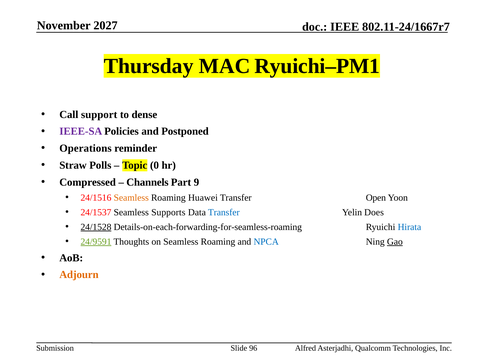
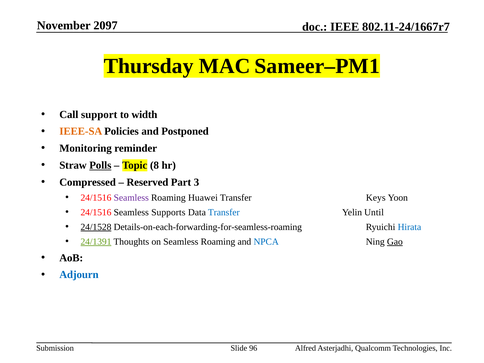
2027: 2027 -> 2097 (106, 26)
Ryuichi–PM1: Ryuichi–PM1 -> Sameer–PM1 (317, 66)
dense: dense -> width (144, 114)
IEEE-SA colour: purple -> orange (81, 131)
Operations: Operations -> Monitoring (86, 148)
Polls underline: none -> present (100, 165)
0: 0 -> 8 (154, 165)
Channels: Channels -> Reserved (147, 182)
9: 9 -> 3 (197, 182)
Seamless colour: orange -> purple (131, 198)
Open: Open -> Keys (376, 198)
24/1537: 24/1537 -> 24/1516 (96, 212)
Does: Does -> Until (374, 212)
24/9591: 24/9591 -> 24/1391 (96, 242)
Adjourn colour: orange -> blue (79, 275)
